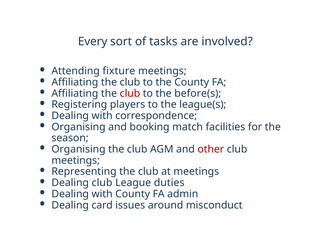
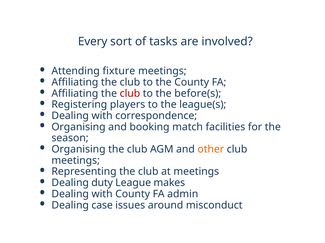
other colour: red -> orange (211, 150)
Dealing club: club -> duty (102, 183)
duties: duties -> makes (169, 183)
card: card -> case (102, 206)
